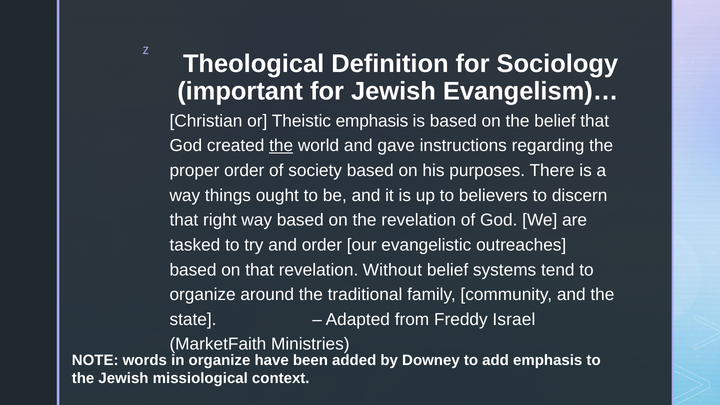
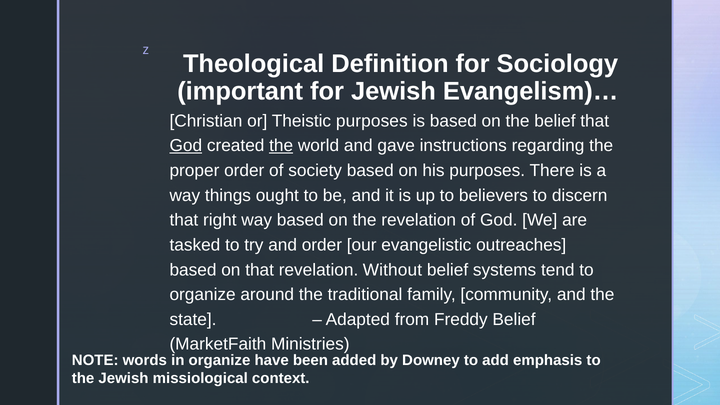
Theistic emphasis: emphasis -> purposes (372, 121)
God underline: none -> present (186, 146)
Freddy Israel: Israel -> Belief (514, 319)
